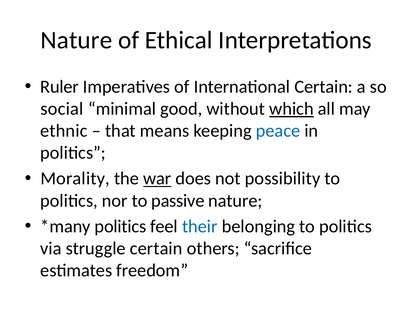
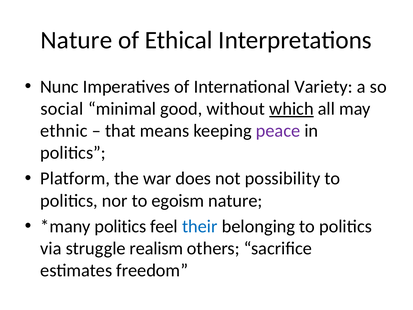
Ruler: Ruler -> Nunc (60, 87)
International Certain: Certain -> Variety (324, 87)
peace colour: blue -> purple (278, 131)
Morality: Morality -> Platform (75, 178)
war underline: present -> none (157, 178)
passive: passive -> egoism (178, 200)
struggle certain: certain -> realism (156, 248)
